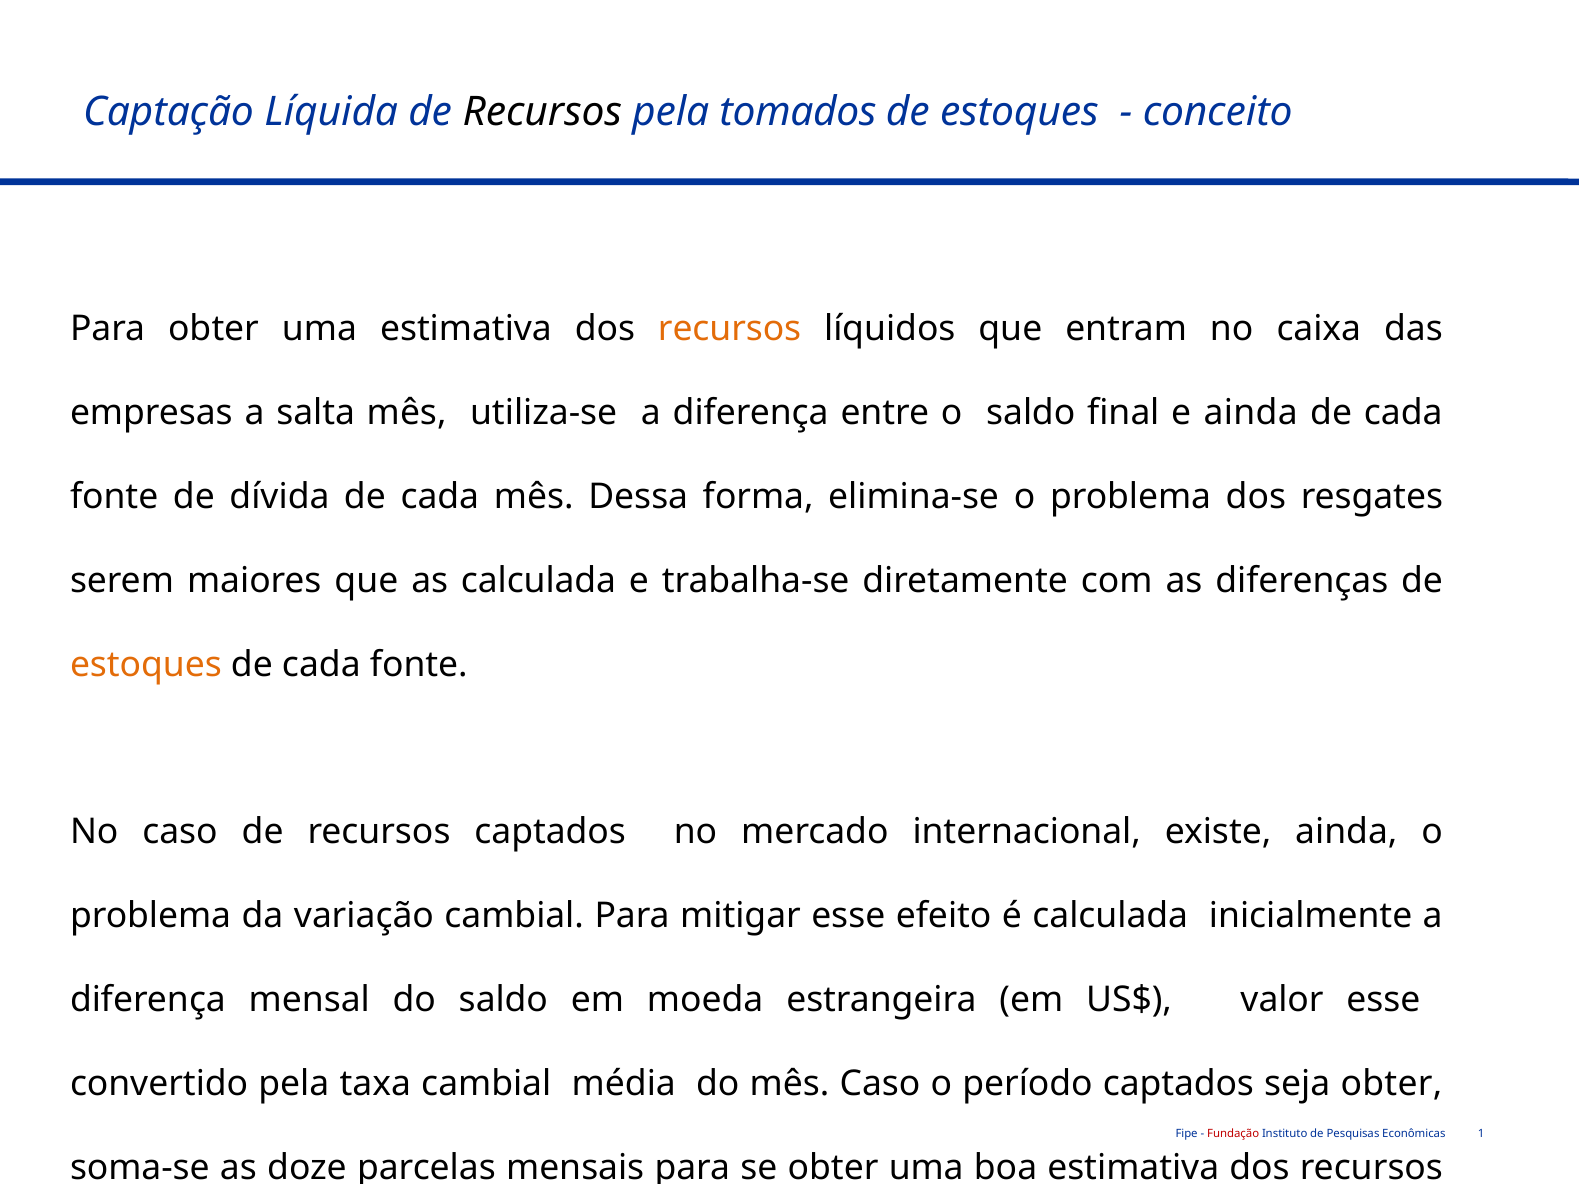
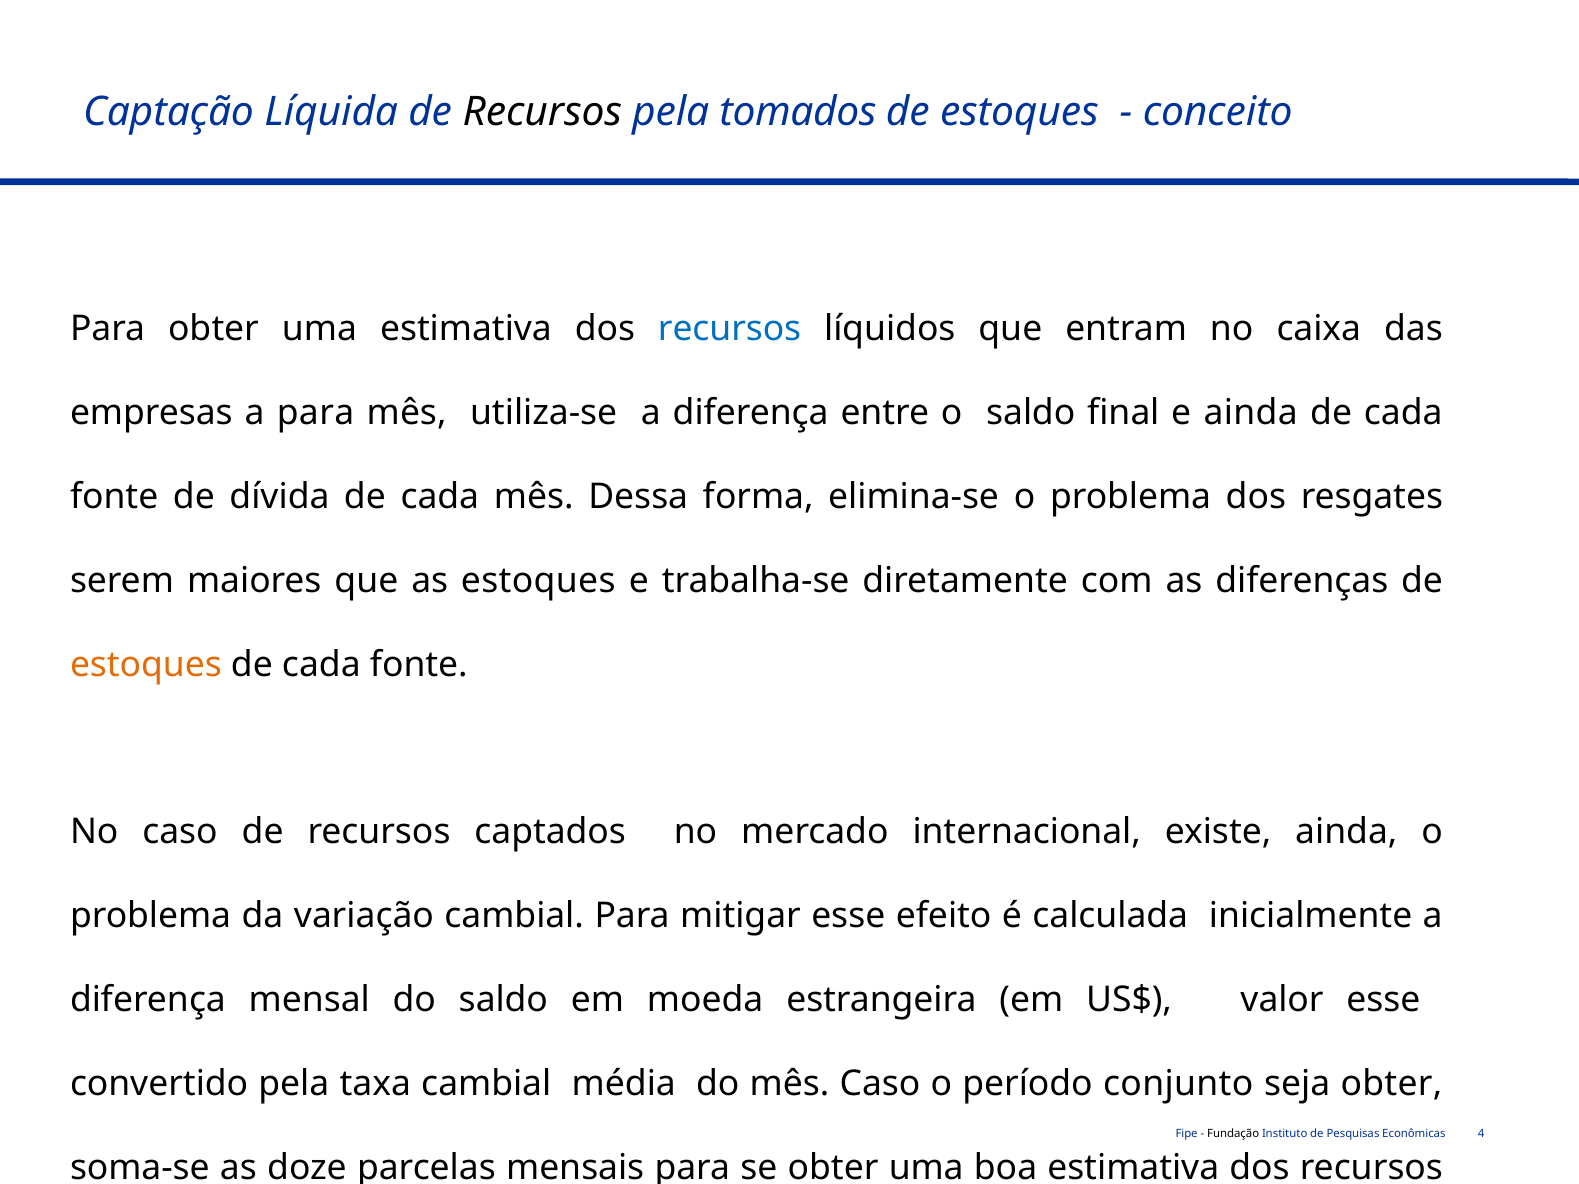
recursos colour: orange -> blue (730, 329)
a salta: salta -> para (315, 413)
as calculada: calculada -> estoques (538, 581)
período captados: captados -> conjunto (1178, 1084)
Fundação colour: red -> black (1233, 1134)
1: 1 -> 4 (1481, 1134)
